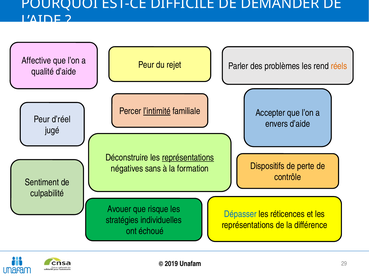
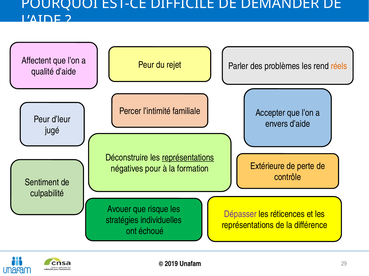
Affective: Affective -> Affectent (36, 61)
l’intimité underline: present -> none (157, 111)
d’réel: d’réel -> d’leur (61, 120)
Dispositifs: Dispositifs -> Extérieure (267, 167)
sans: sans -> pour (153, 169)
Dépasser colour: blue -> purple (240, 215)
